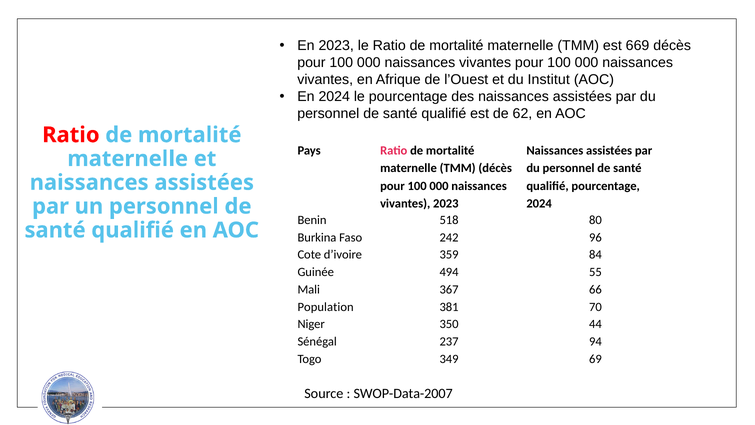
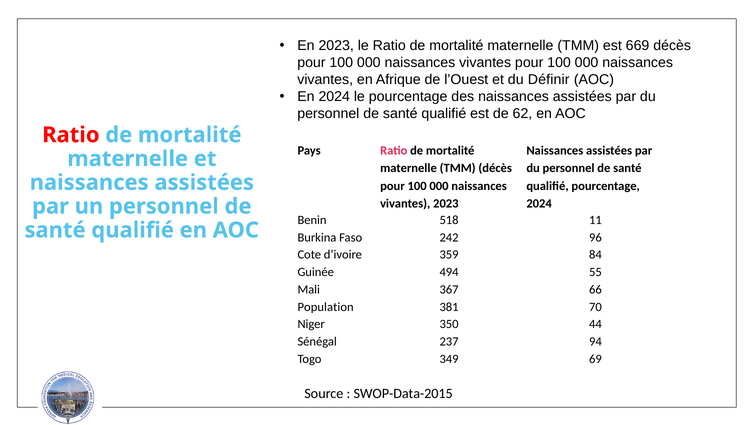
Institut: Institut -> Définir (549, 80)
80: 80 -> 11 (595, 220)
SWOP-Data-2007: SWOP-Data-2007 -> SWOP-Data-2015 (403, 393)
